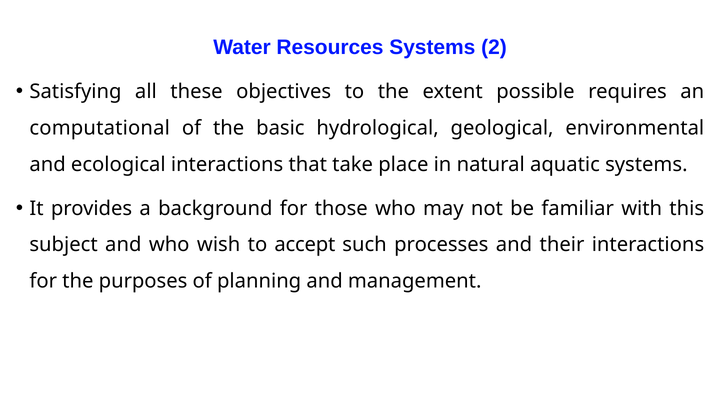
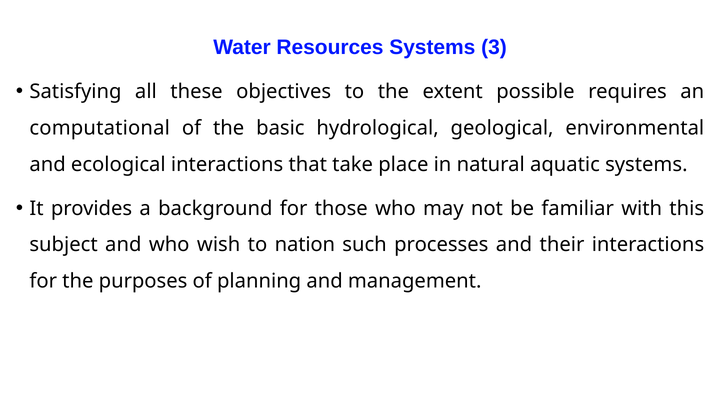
2: 2 -> 3 (494, 48)
accept: accept -> nation (305, 245)
